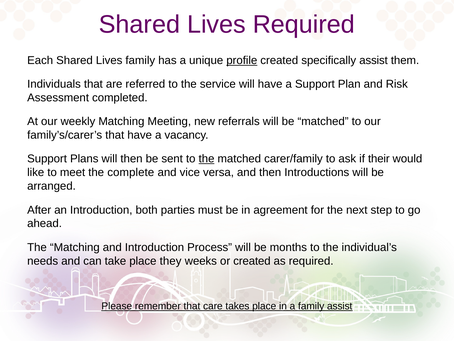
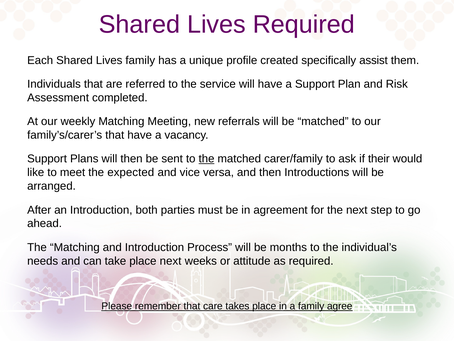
profile underline: present -> none (242, 60)
complete: complete -> expected (131, 172)
place they: they -> next (171, 261)
or created: created -> attitude (252, 261)
family assist: assist -> agree (340, 306)
